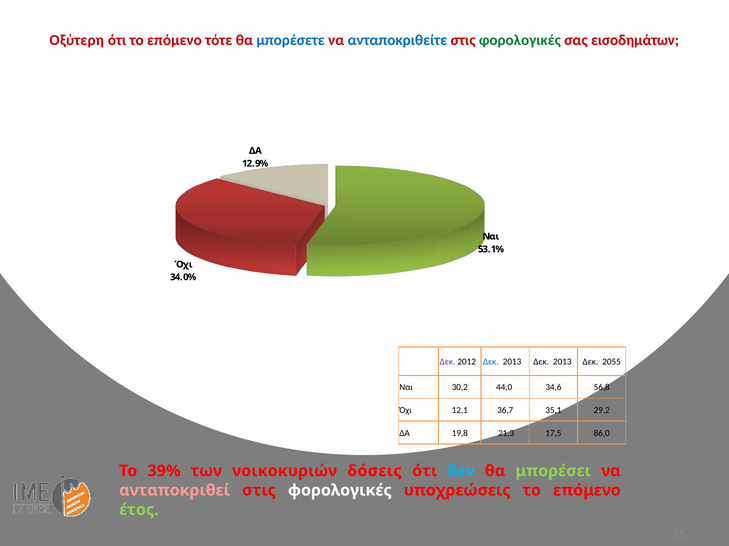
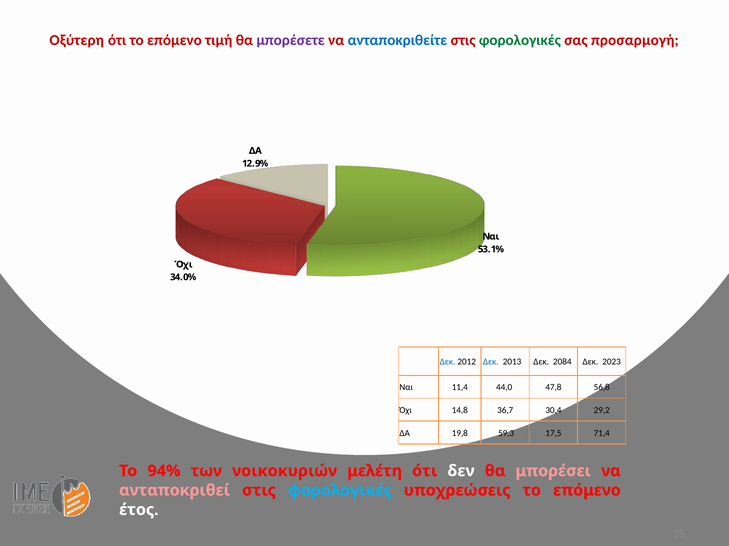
τότε: τότε -> τιμή (219, 40)
μπορέσετε colour: blue -> purple (291, 40)
εισοδημάτων: εισοδημάτων -> προσαρμογή (635, 40)
Δεκ colour: purple -> blue (447, 362)
2013 Δεκ 2013: 2013 -> 2084 (562, 362)
2055: 2055 -> 2023 (612, 362)
30,2: 30,2 -> 11,4 (460, 388)
34,6: 34,6 -> 47,8 (553, 388)
12,1: 12,1 -> 14,8 (460, 411)
35,1: 35,1 -> 30,4 (553, 411)
21,3: 21,3 -> 59,3 (506, 434)
86,0: 86,0 -> 71,4 (602, 434)
39%: 39% -> 94% (164, 472)
δόσεις: δόσεις -> μελέτη (375, 472)
δεν colour: light blue -> white (461, 472)
μπορέσει colour: light green -> pink (553, 472)
φορολογικές colour: white -> light blue (340, 491)
έτος colour: light green -> white (139, 510)
